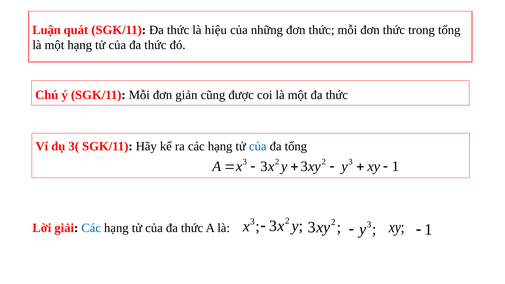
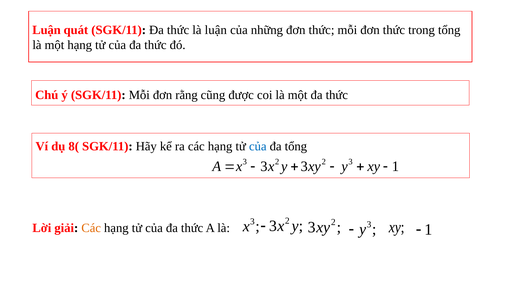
là hiệu: hiệu -> luận (216, 30)
giản: giản -> rằng (187, 95)
3(: 3( -> 8( (74, 146)
Các colour: blue -> orange (91, 228)
